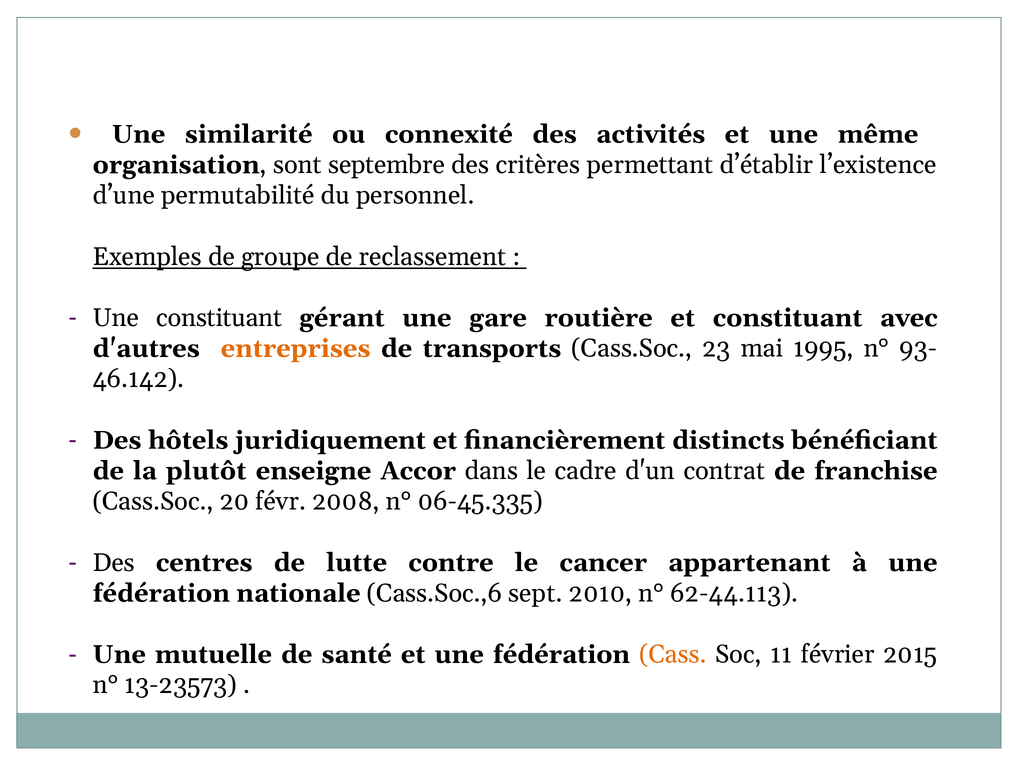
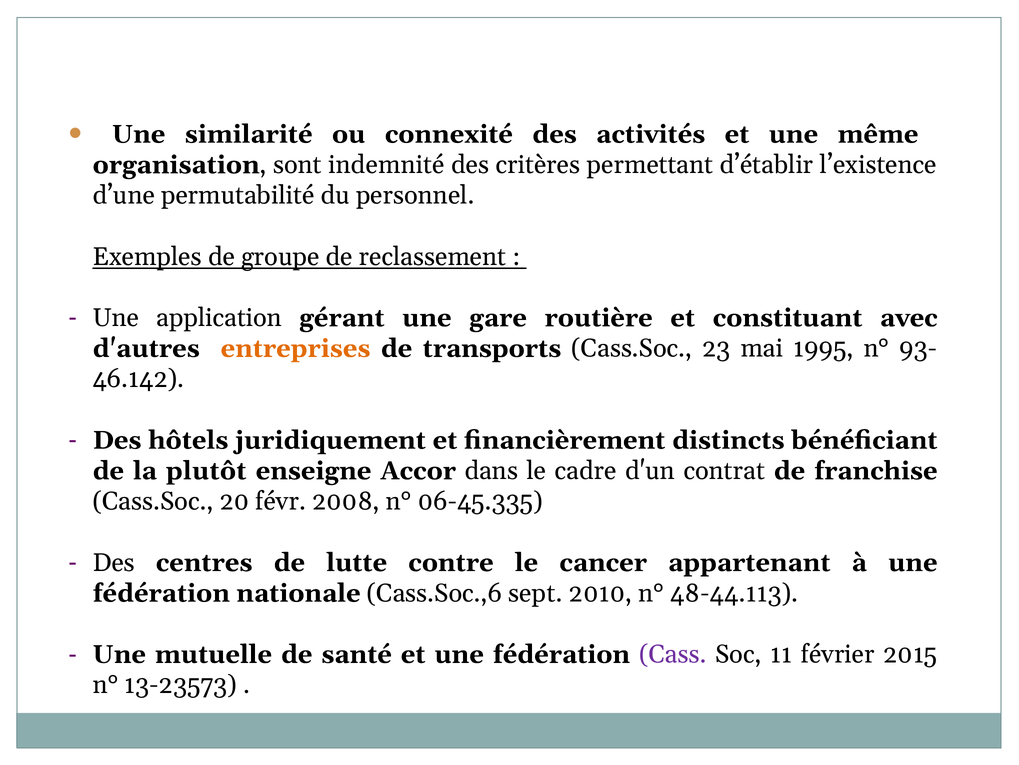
septembre: septembre -> indemnité (386, 165)
Une constituant: constituant -> application (219, 318)
62-44.113: 62-44.113 -> 48-44.113 (734, 593)
Cass colour: orange -> purple (673, 654)
